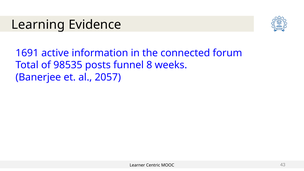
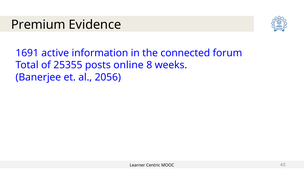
Learning: Learning -> Premium (38, 25)
98535: 98535 -> 25355 (68, 65)
funnel: funnel -> online (128, 65)
2057: 2057 -> 2056 (108, 77)
